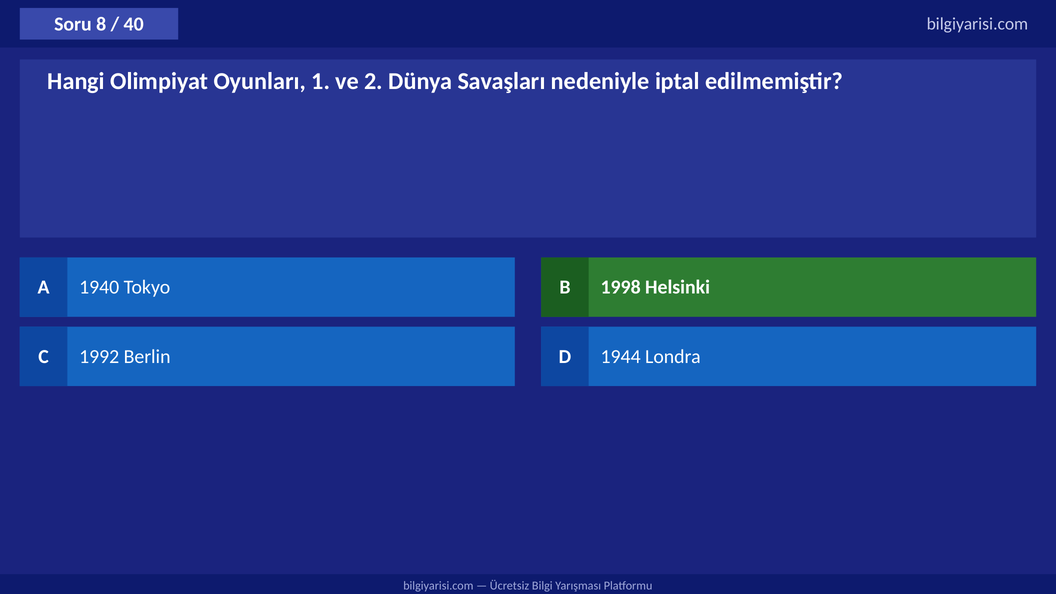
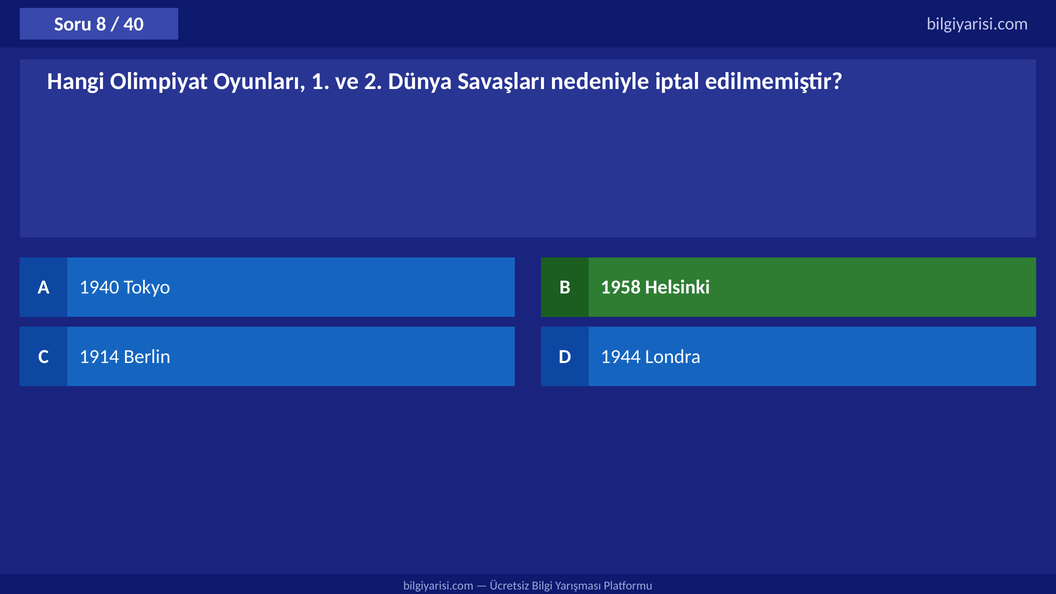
1998: 1998 -> 1958 (621, 287)
1992: 1992 -> 1914 (99, 357)
